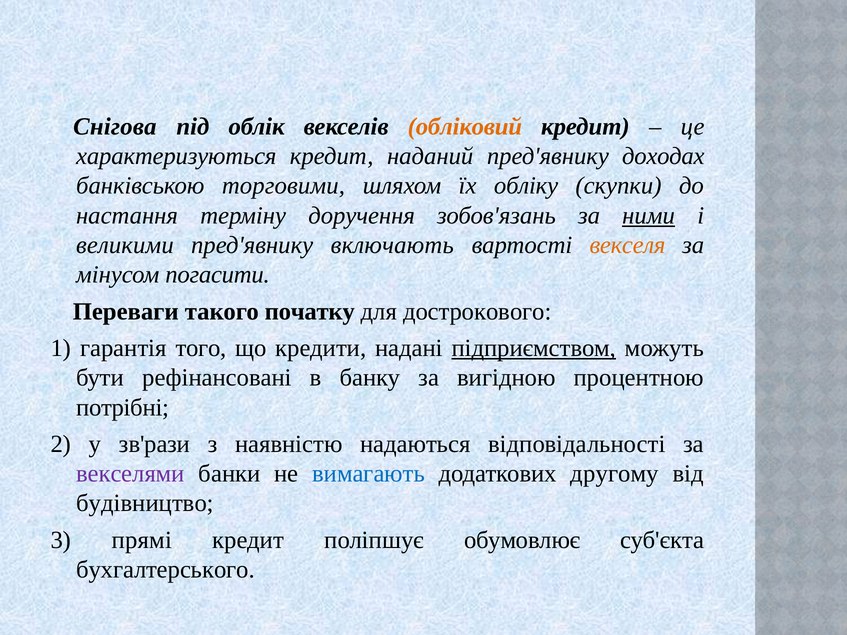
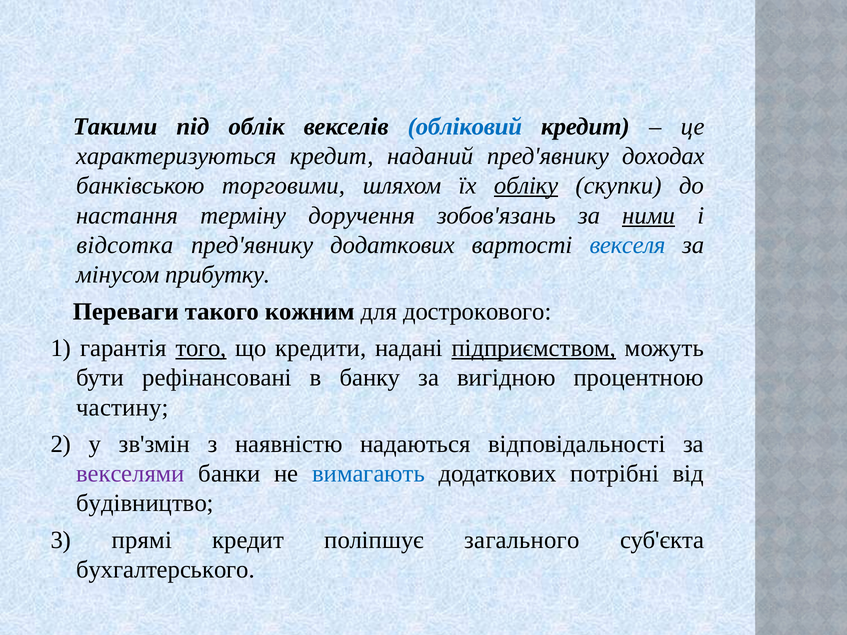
Снігова: Снігова -> Такими (115, 127)
обліковий colour: orange -> blue (465, 127)
обліку underline: none -> present (526, 186)
великими: великими -> відсотка (125, 245)
пред'явнику включають: включають -> додаткових (392, 245)
векселя colour: orange -> blue (627, 245)
погасити: погасити -> прибутку (218, 275)
початку: початку -> кожним (310, 312)
того underline: none -> present (201, 348)
потрібні: потрібні -> частину (122, 408)
зв'рази: зв'рази -> зв'змін (154, 444)
другому: другому -> потрібні (615, 474)
обумовлює: обумовлює -> загального (522, 540)
